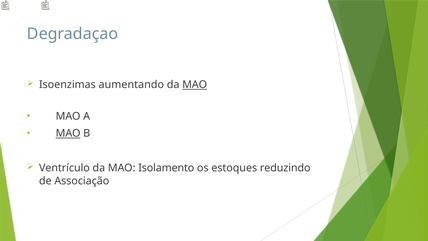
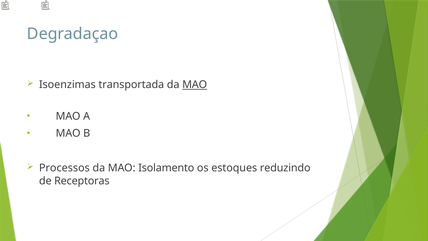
aumentando: aumentando -> transportada (131, 85)
MAO underline: present -> none (68, 133)
Ventrículo: Ventrículo -> Processos (64, 168)
Associação: Associação -> Receptoras (82, 181)
